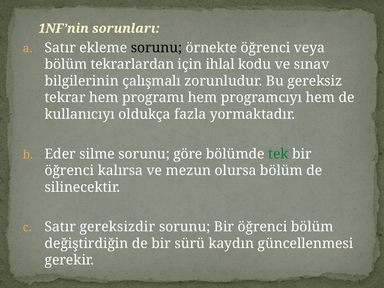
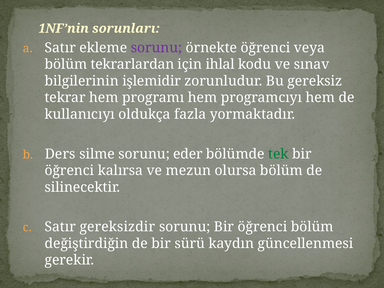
sorunu colour: black -> purple (156, 48)
çalışmalı: çalışmalı -> işlemidir (152, 81)
Eder: Eder -> Ders (60, 154)
göre: göre -> eder (188, 154)
